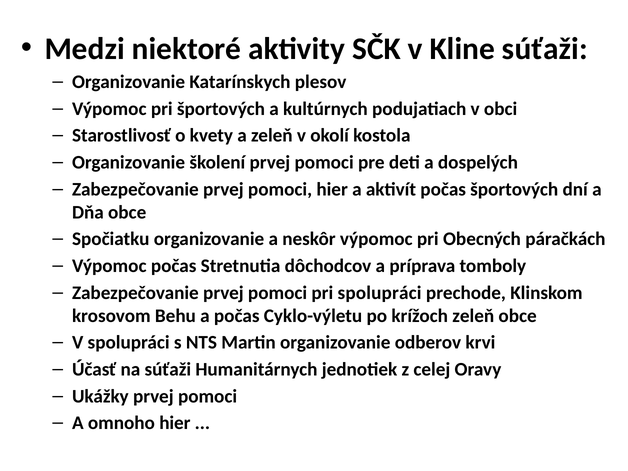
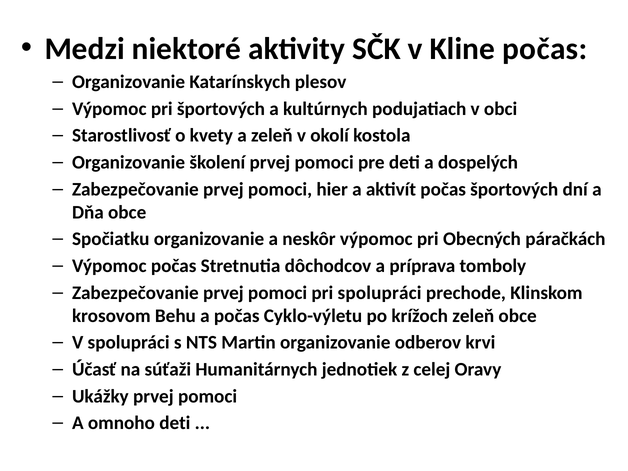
Kline súťaži: súťaži -> počas (545, 49)
omnoho hier: hier -> deti (175, 423)
